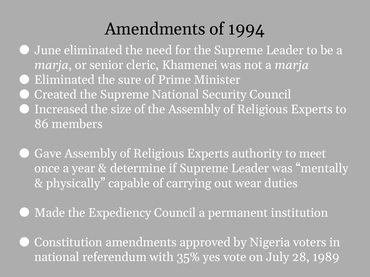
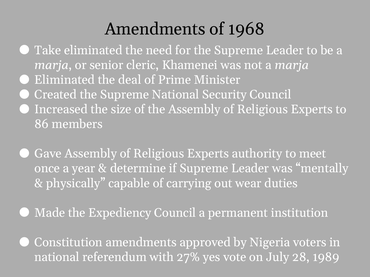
1994: 1994 -> 1968 (246, 29)
June: June -> Take (48, 50)
sure: sure -> deal (130, 80)
35%: 35% -> 27% (188, 258)
